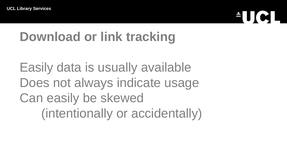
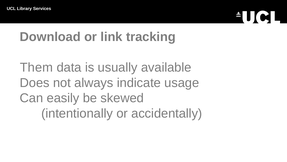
Easily: Easily -> Them (36, 67)
